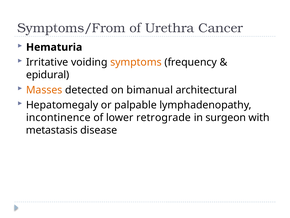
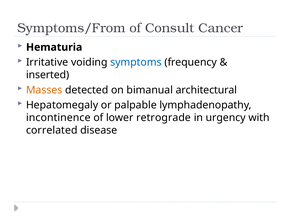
Urethra: Urethra -> Consult (170, 28)
symptoms colour: orange -> blue (136, 62)
epidural: epidural -> inserted (48, 75)
surgeon: surgeon -> urgency (226, 117)
metastasis: metastasis -> correlated (52, 130)
